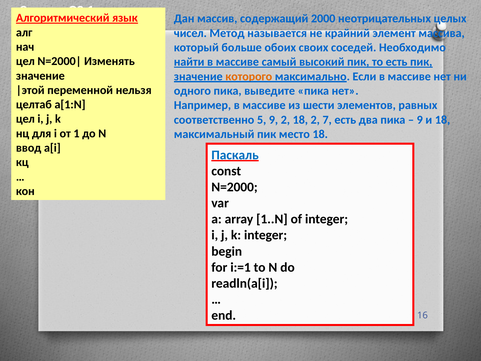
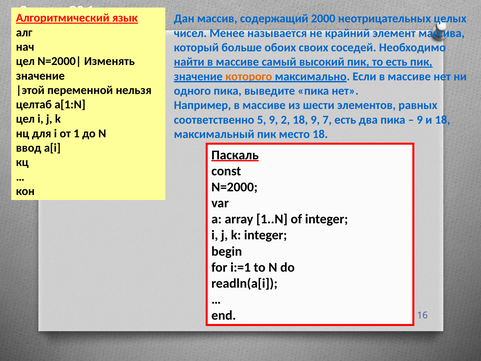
Метод: Метод -> Менее (227, 33)
18 2: 2 -> 9 (315, 120)
Паскаль colour: blue -> black (235, 155)
